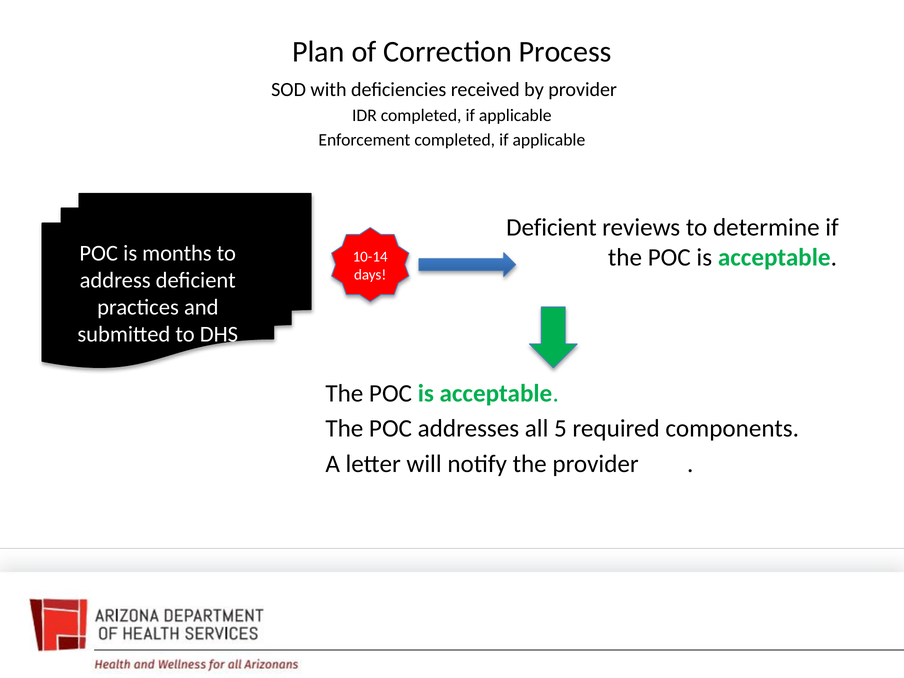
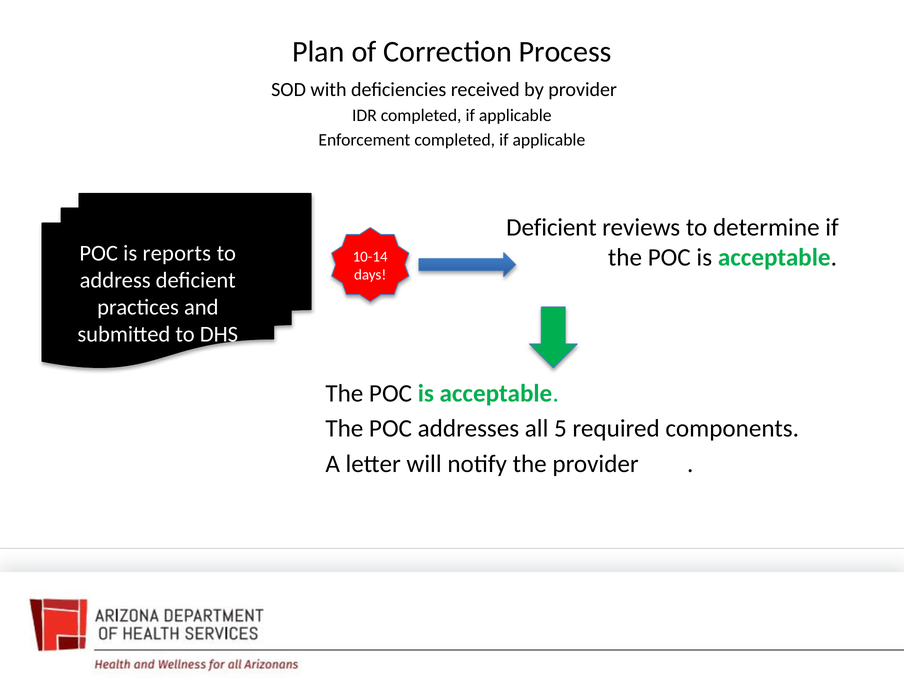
months: months -> reports (177, 253)
